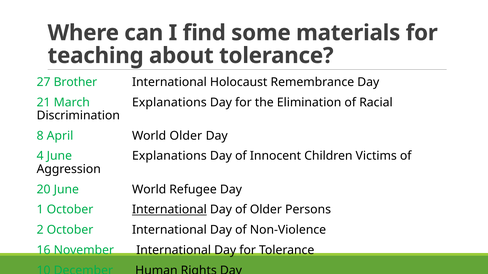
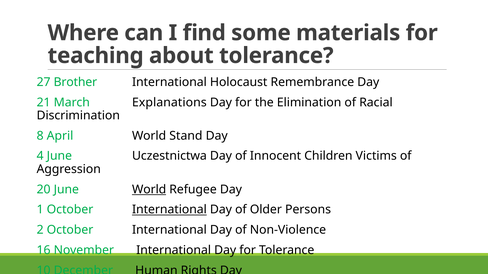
World Older: Older -> Stand (186, 136)
June Explanations: Explanations -> Uczestnictwa (169, 156)
World underline: none -> present (149, 190)
